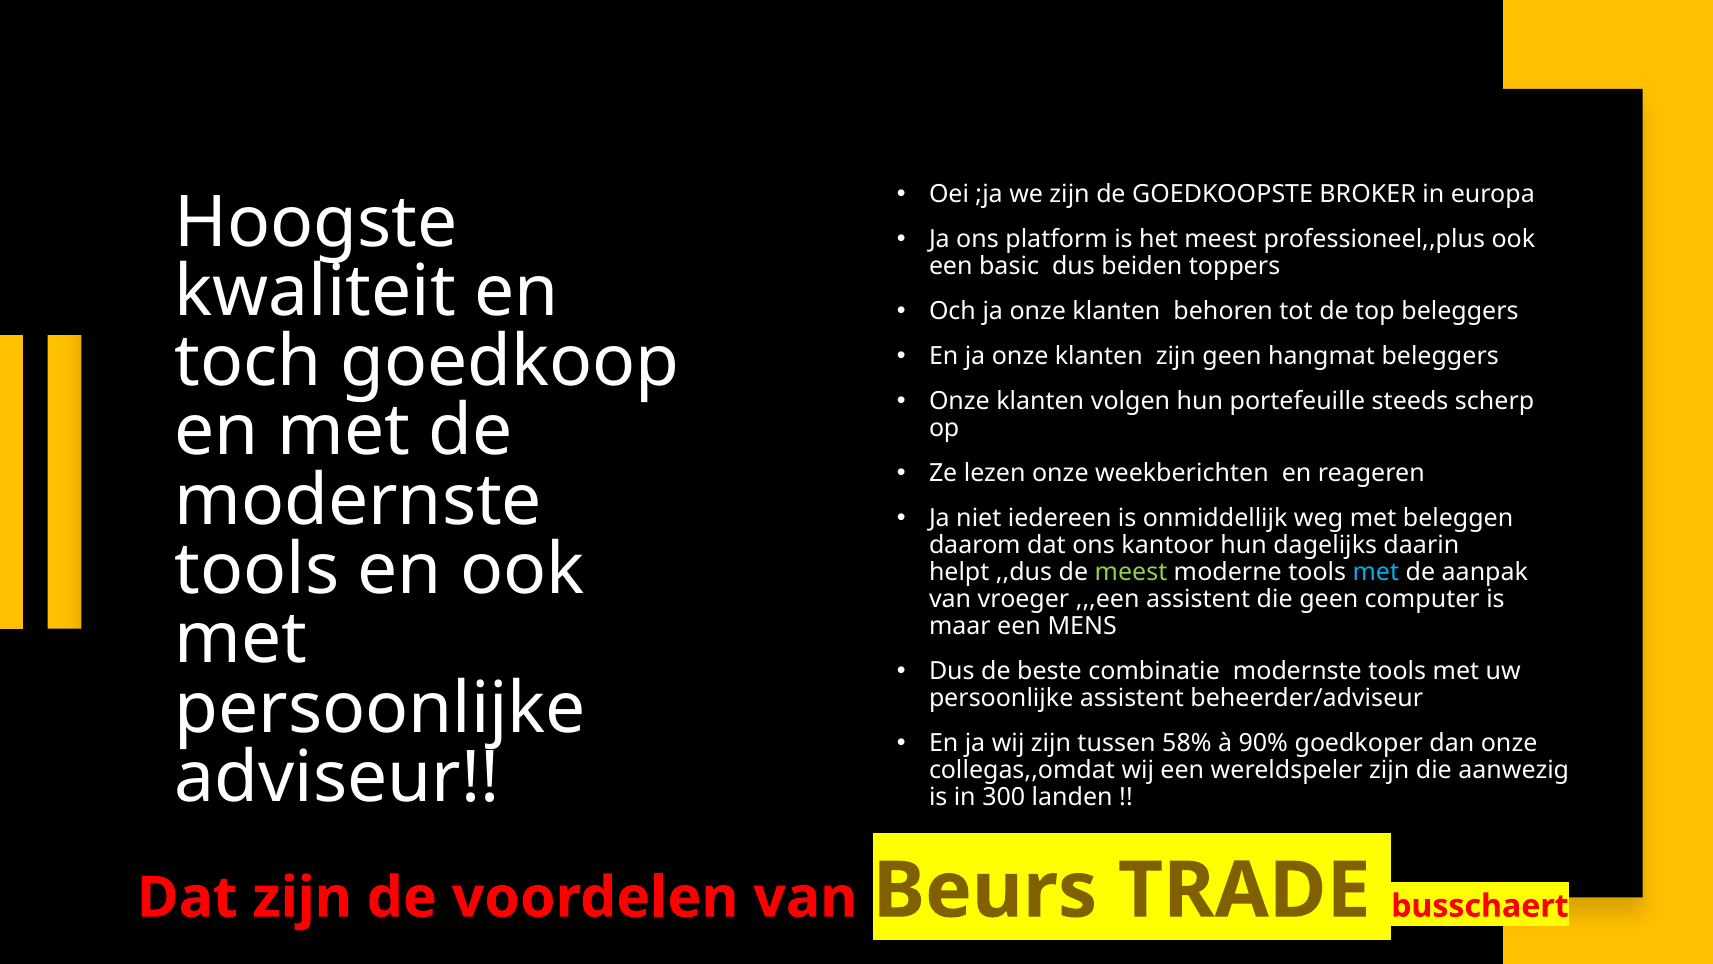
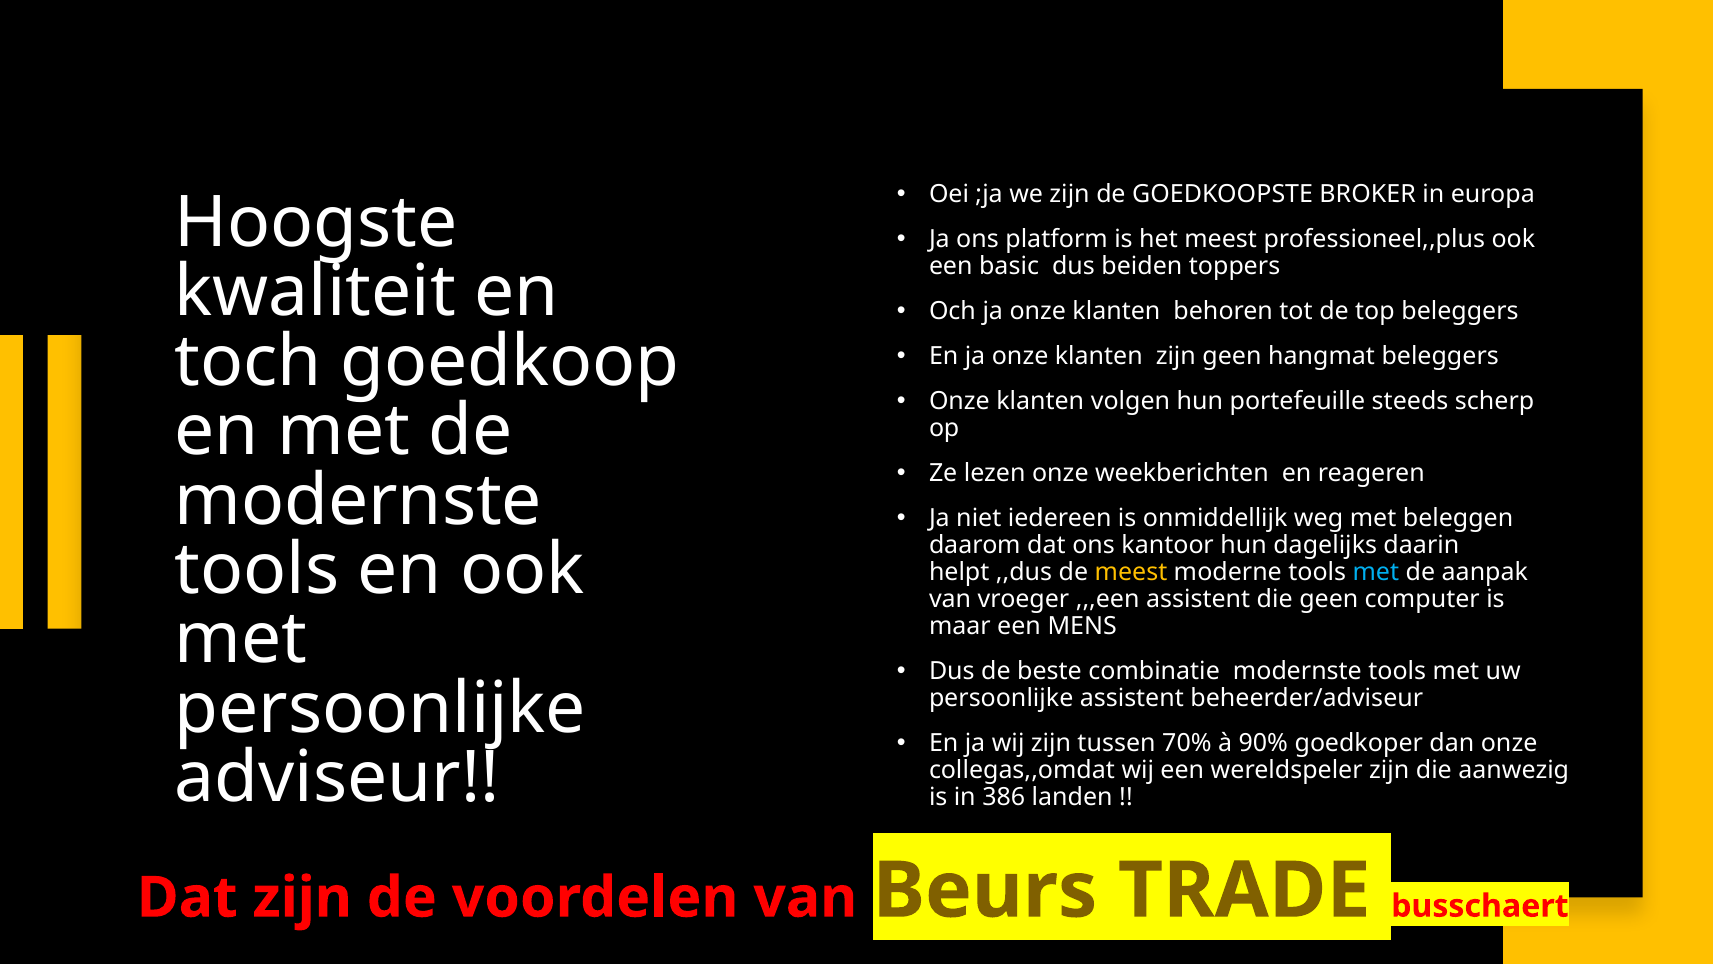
meest colour: light green -> yellow (1131, 572)
58%: 58% -> 70% (1187, 743)
300: 300 -> 386 (1004, 797)
